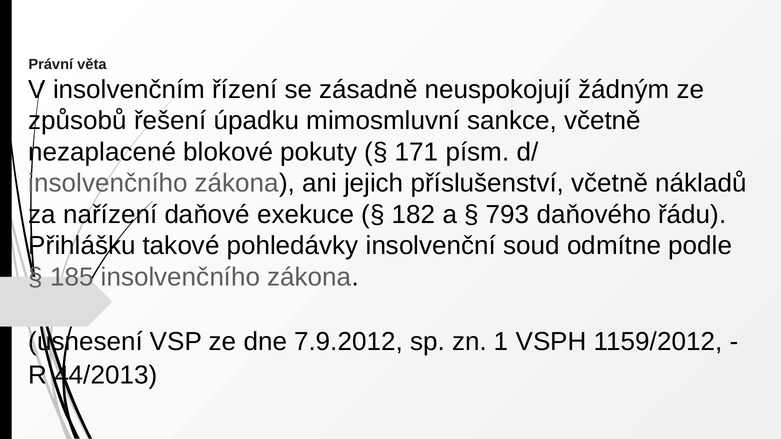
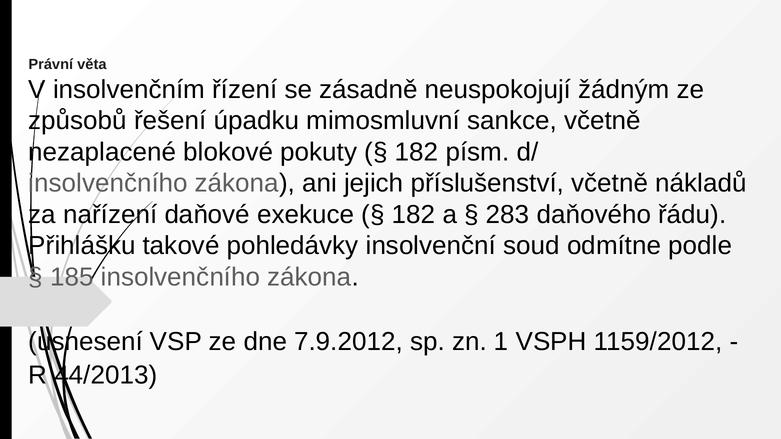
171: 171 -> 182 (417, 152)
793: 793 -> 283 (508, 215)
